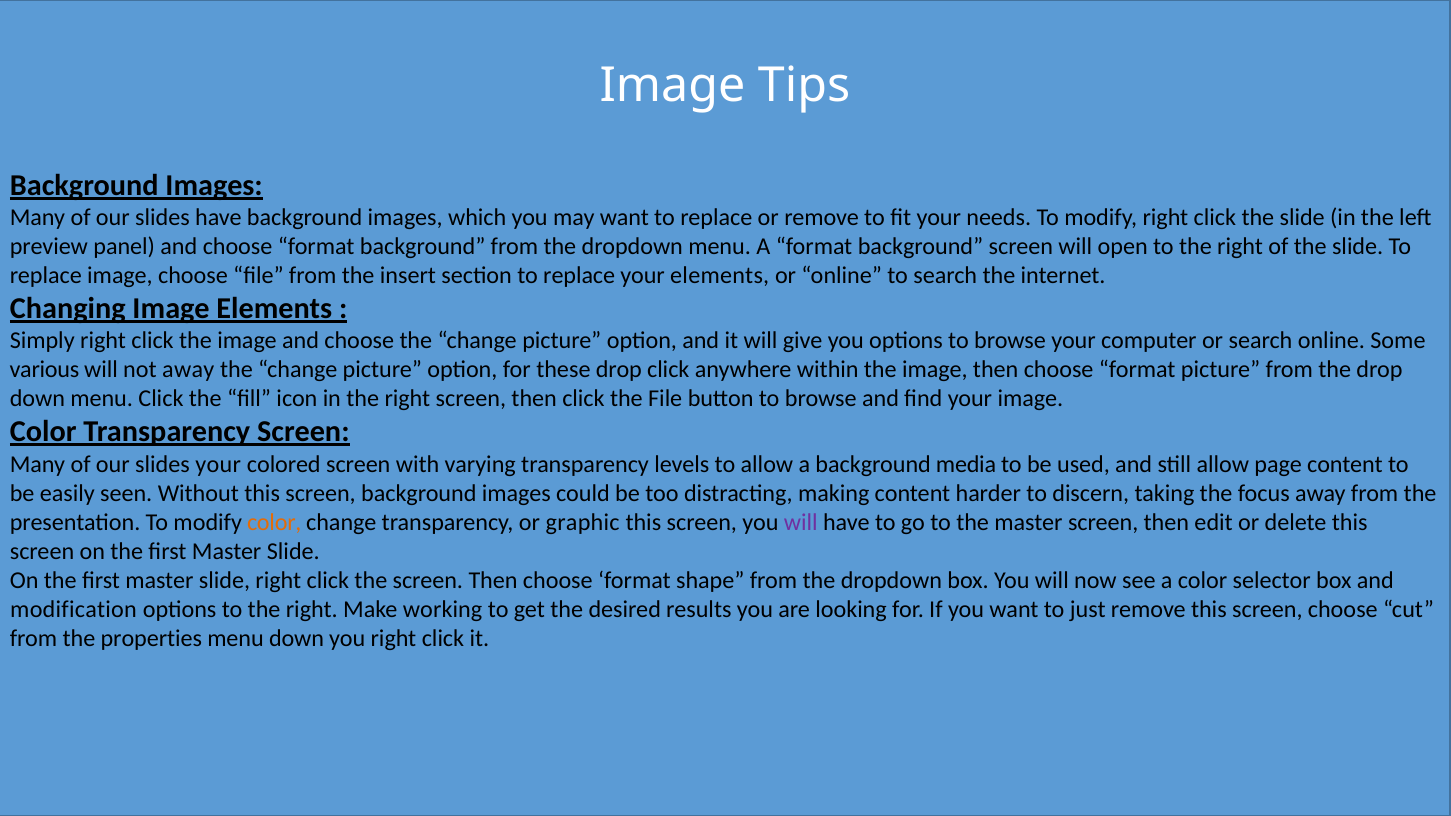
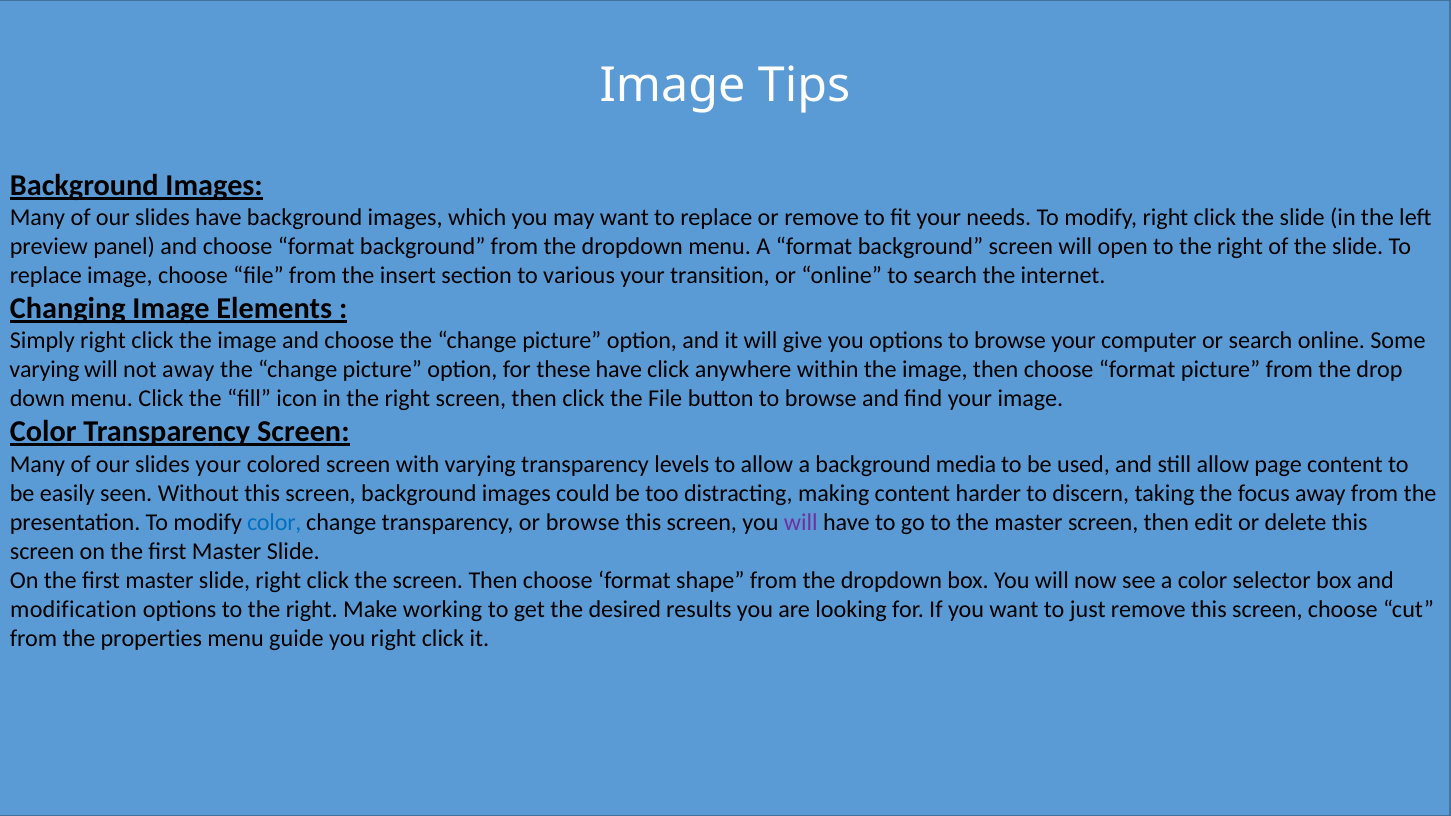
section to replace: replace -> various (579, 276)
your elements: elements -> transition (720, 276)
various: various -> varying (44, 370)
these drop: drop -> have (619, 370)
color colour: orange -> blue (274, 522)
or graphic: graphic -> browse (583, 522)
menu down: down -> guide (296, 638)
